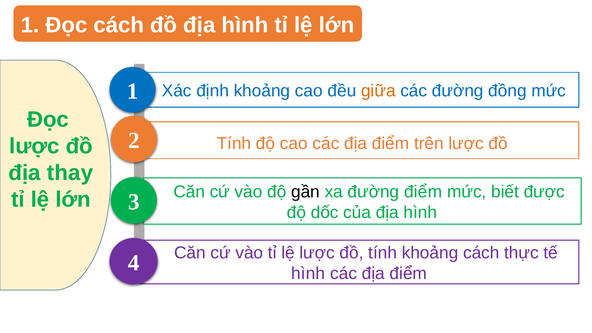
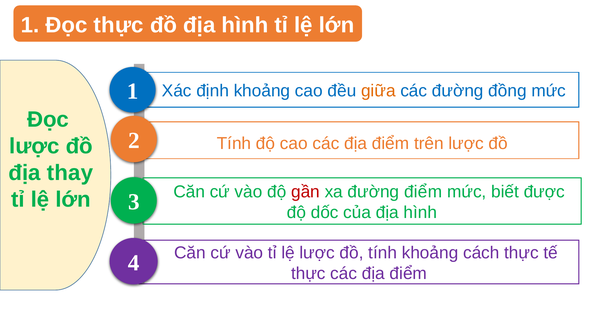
Đọc cách: cách -> thực (119, 25)
gần colour: black -> red (306, 192)
hình: hình -> thực (308, 274)
